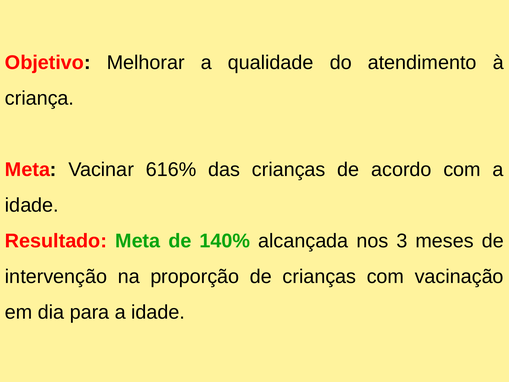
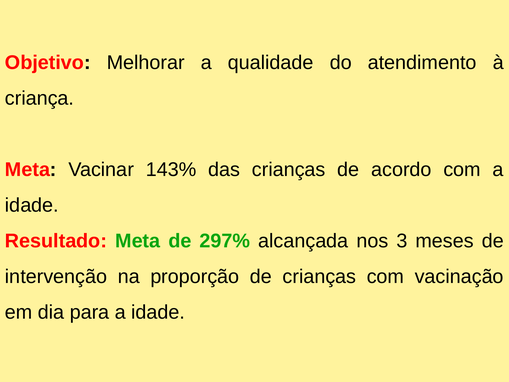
616%: 616% -> 143% (171, 170)
140%: 140% -> 297% (225, 241)
